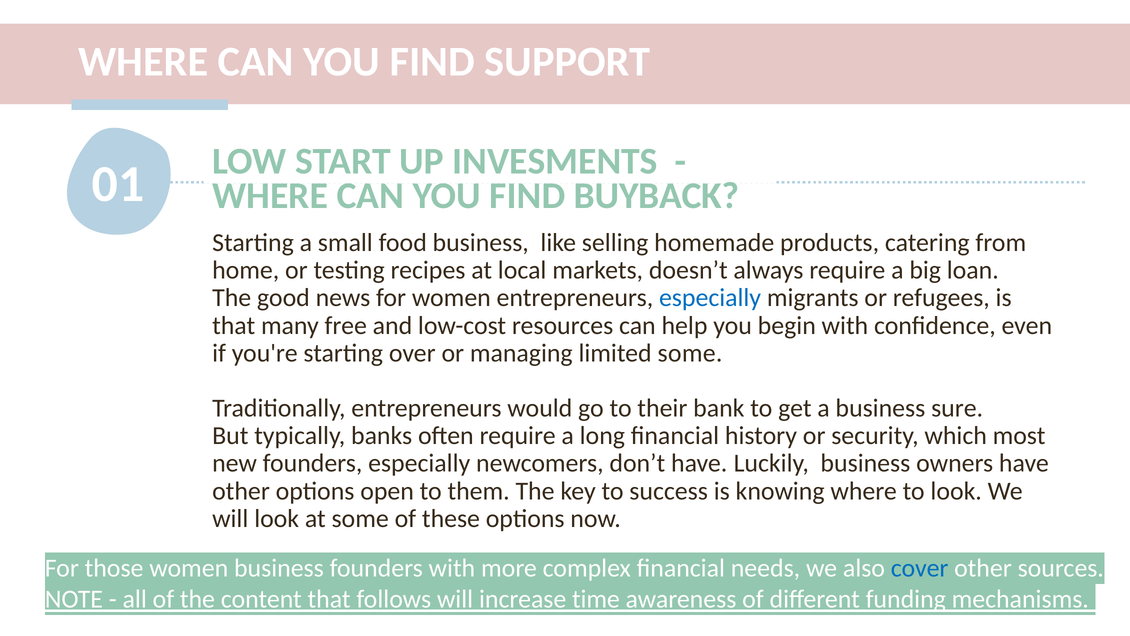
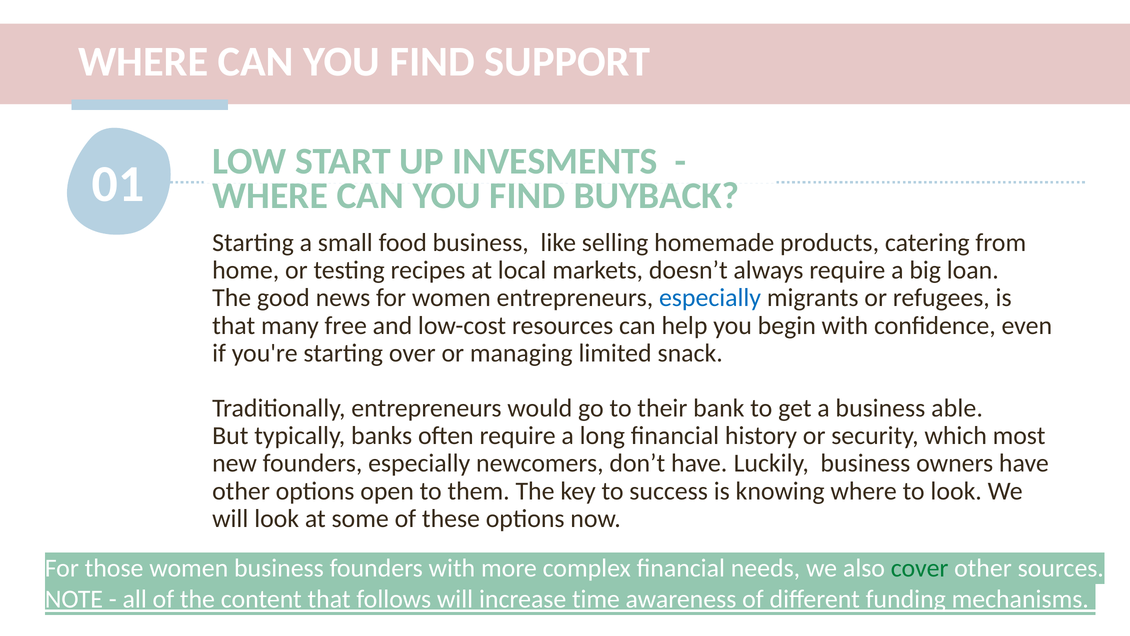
limited some: some -> snack (690, 353)
sure: sure -> able (957, 408)
cover colour: blue -> green (920, 568)
